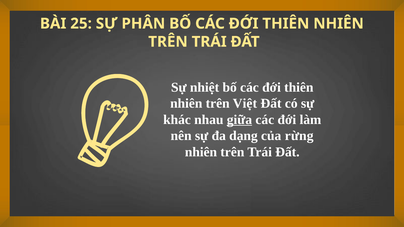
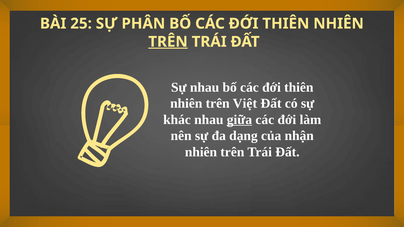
TRÊN underline: none -> present (168, 42)
Sự nhiệt: nhiệt -> nhau (205, 87)
rừng: rừng -> nhận (299, 136)
